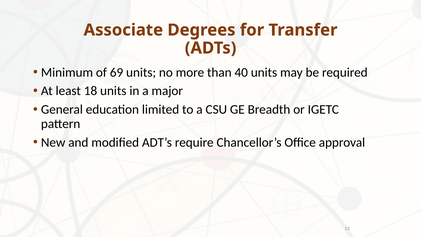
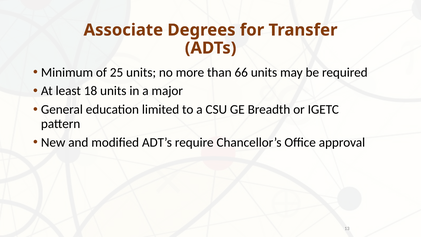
69: 69 -> 25 (117, 72)
40: 40 -> 66 (241, 72)
